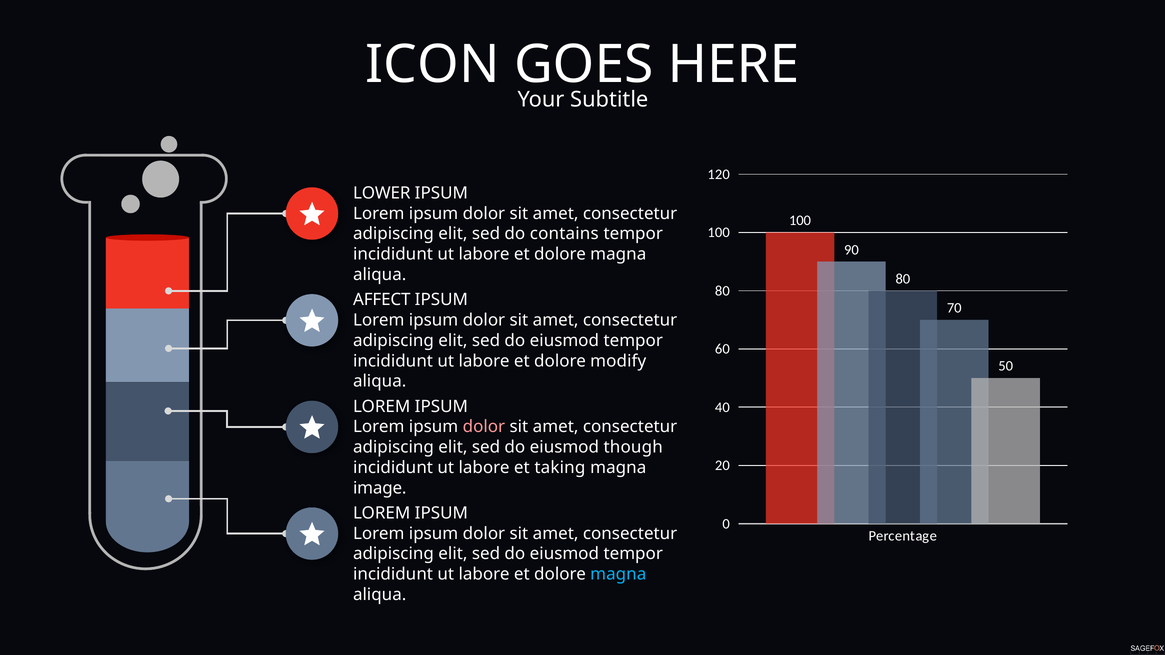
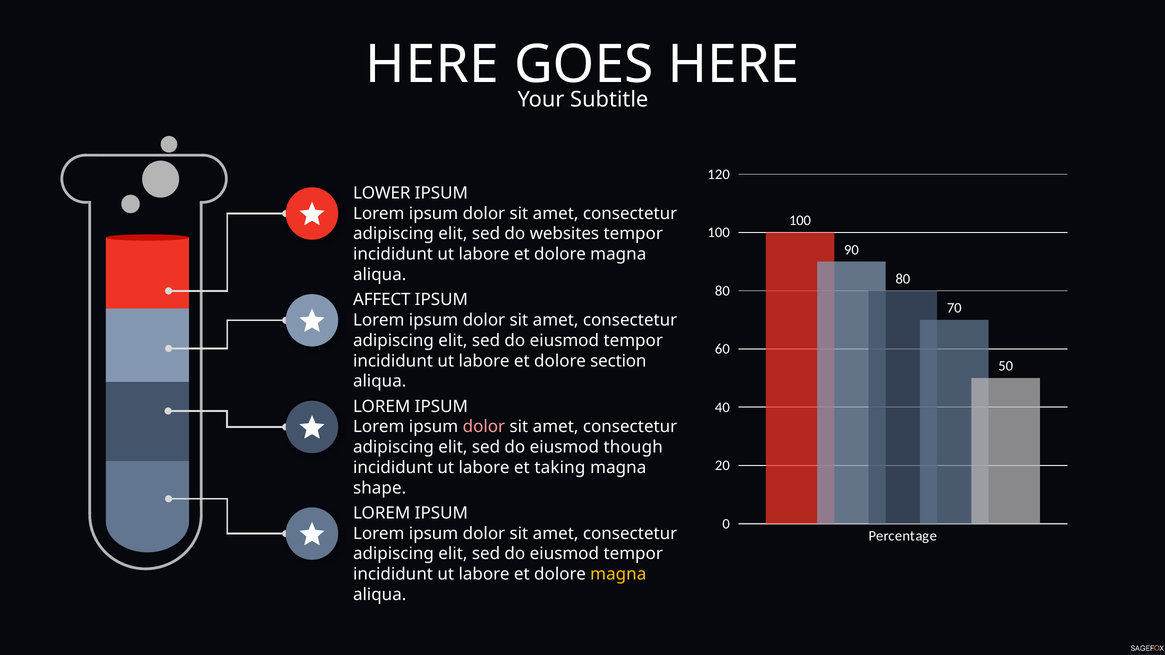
ICON: ICON -> HERE (432, 65)
contains: contains -> websites (564, 234)
modify: modify -> section (618, 361)
image: image -> shape (380, 488)
magna colour: light blue -> yellow (618, 575)
